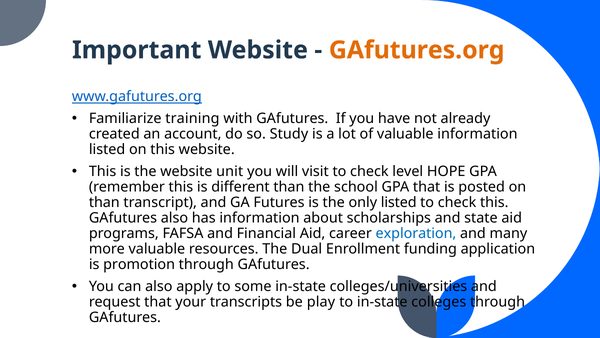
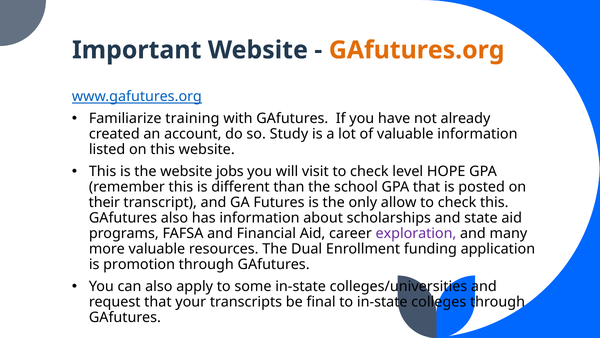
unit: unit -> jobs (230, 171)
than: than -> their (104, 202)
only listed: listed -> allow (399, 202)
exploration colour: blue -> purple (416, 233)
play: play -> final (321, 302)
